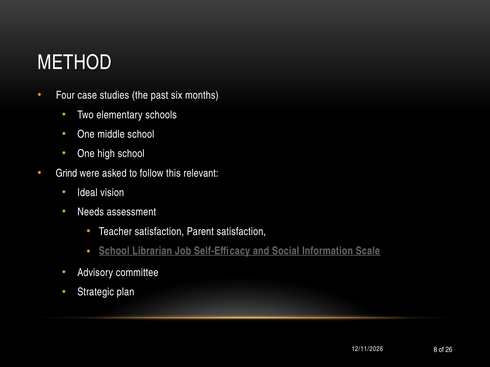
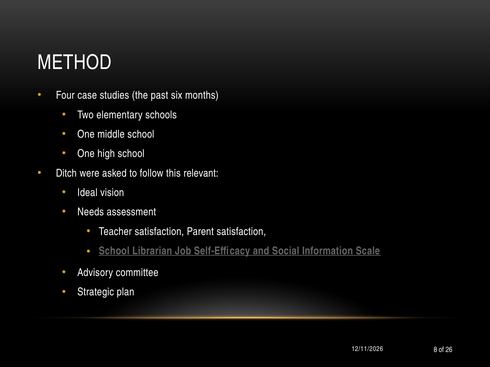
Grind: Grind -> Ditch (66, 173)
